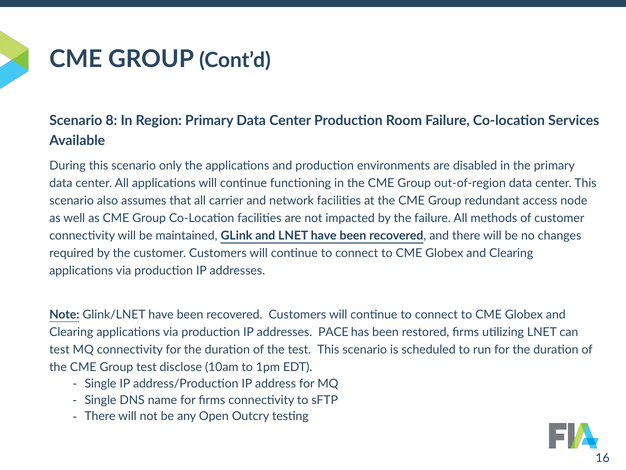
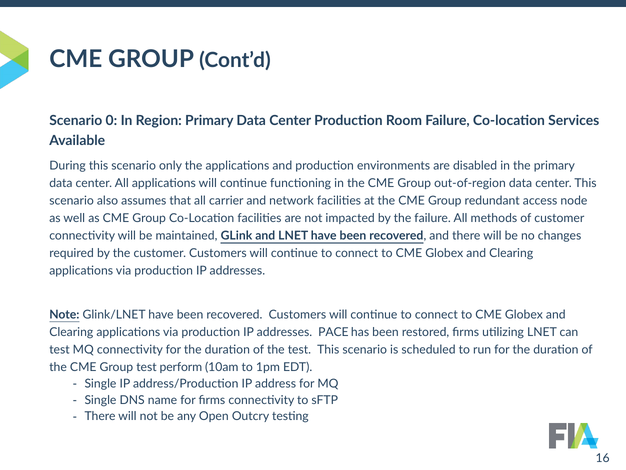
8: 8 -> 0 (111, 121)
disclose: disclose -> perform (181, 367)
